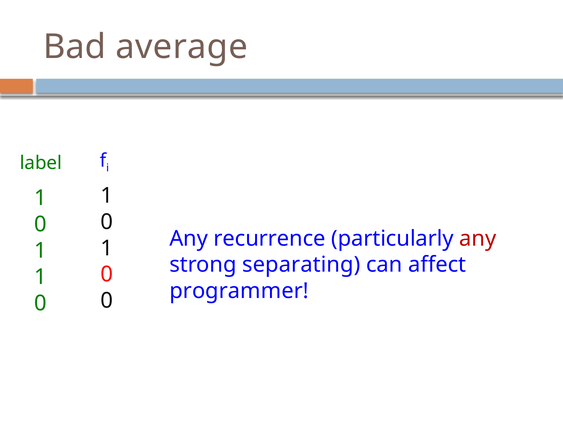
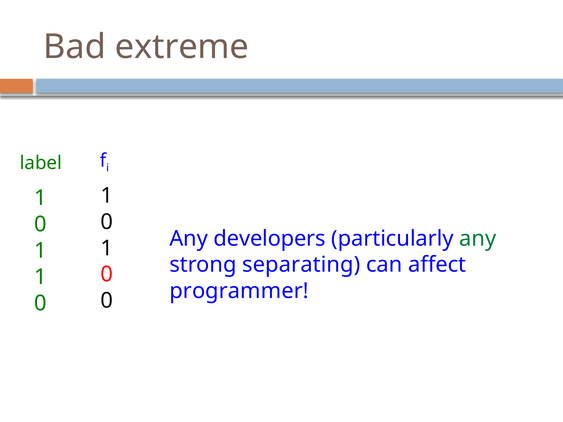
average: average -> extreme (182, 47)
recurrence: recurrence -> developers (270, 239)
any colour: red -> green (478, 239)
